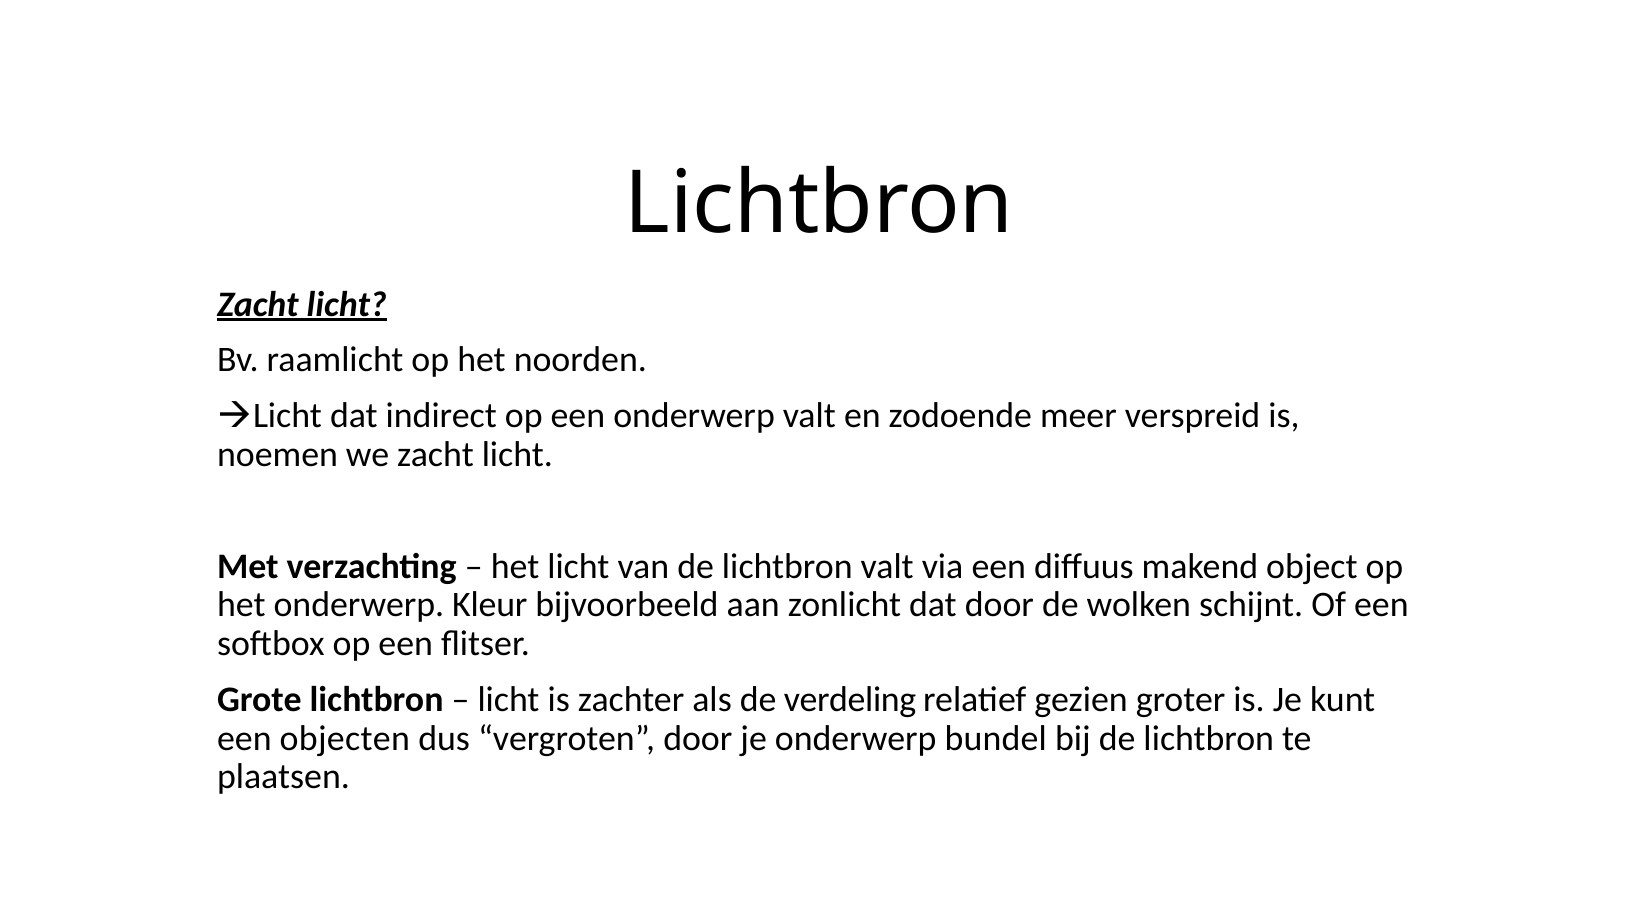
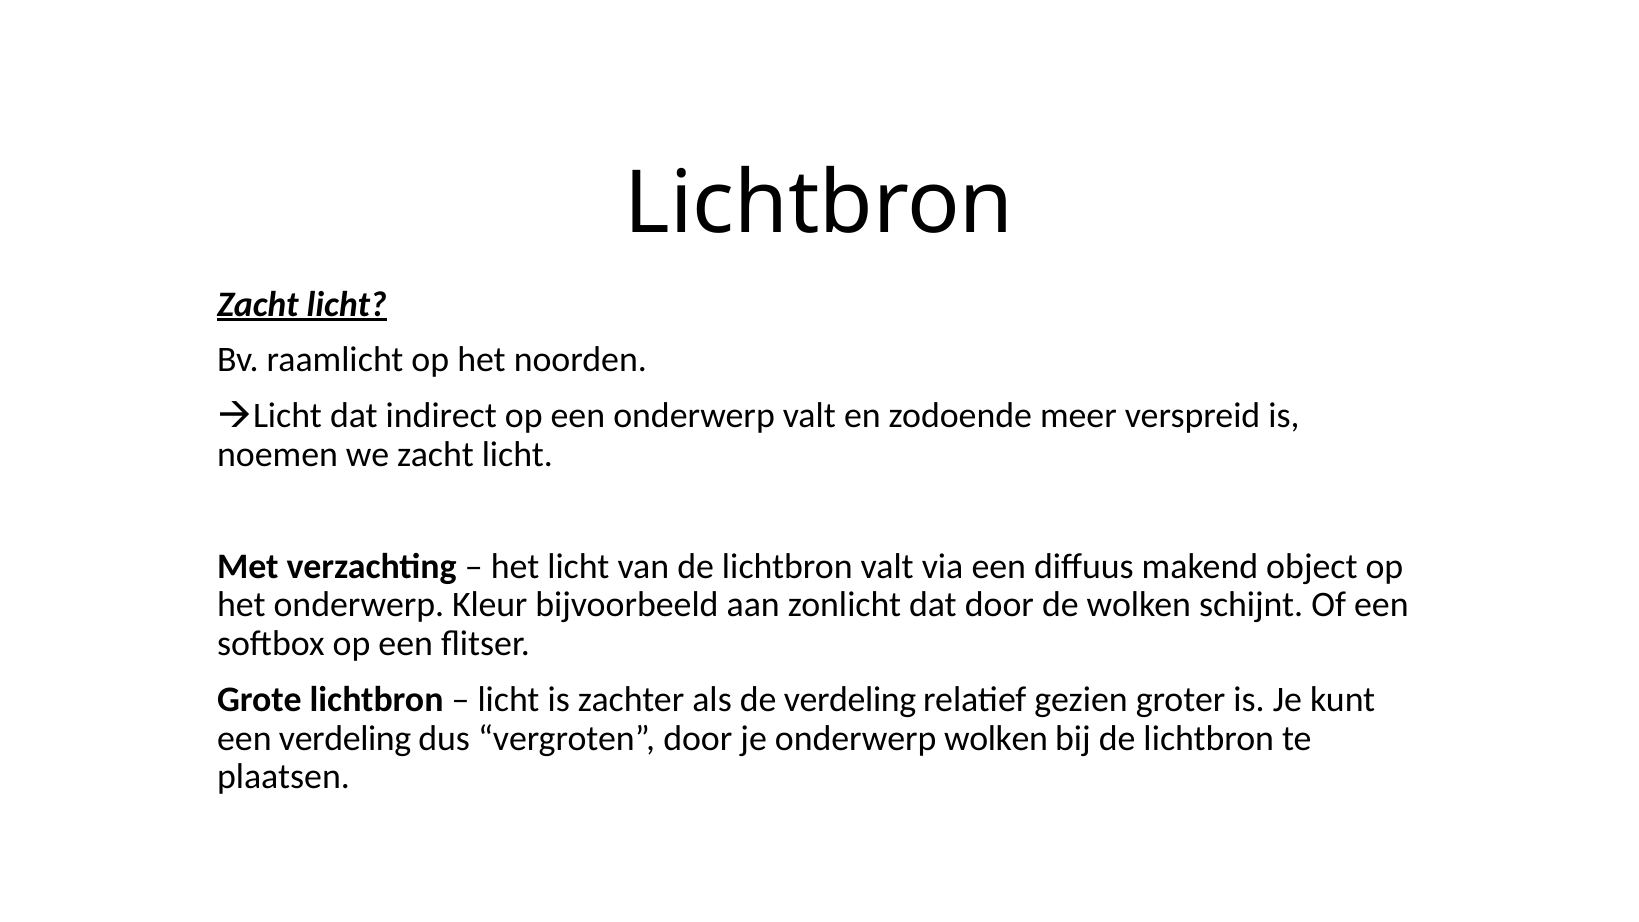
een objecten: objecten -> verdeling (345, 738)
onderwerp bundel: bundel -> wolken (996, 738)
